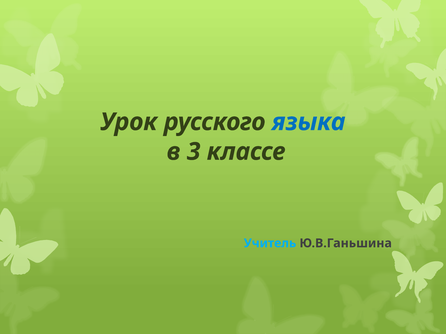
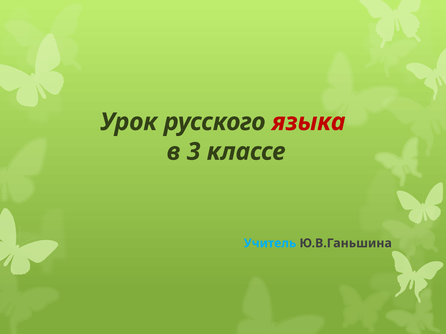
языка colour: blue -> red (309, 122)
